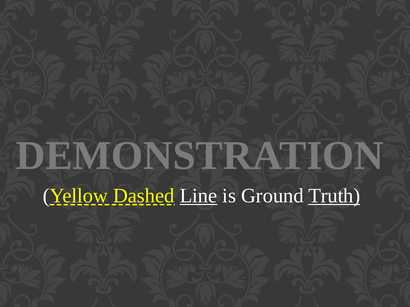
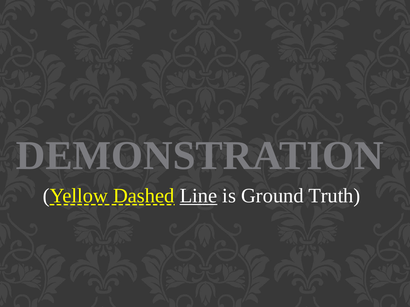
Truth underline: present -> none (334, 196)
